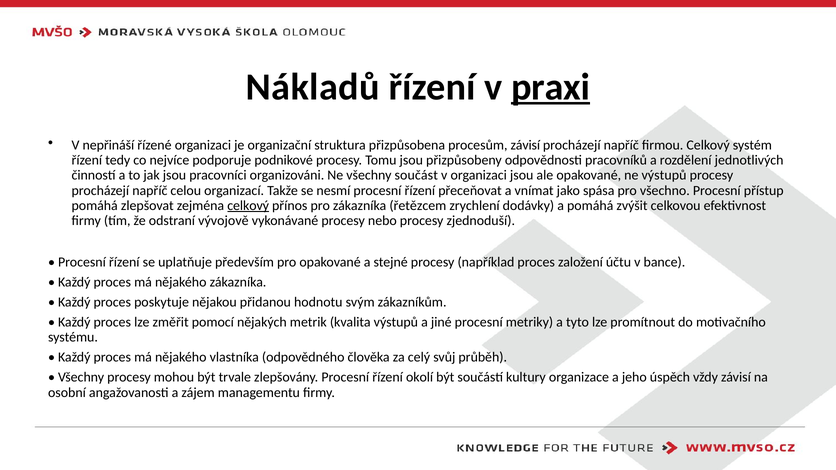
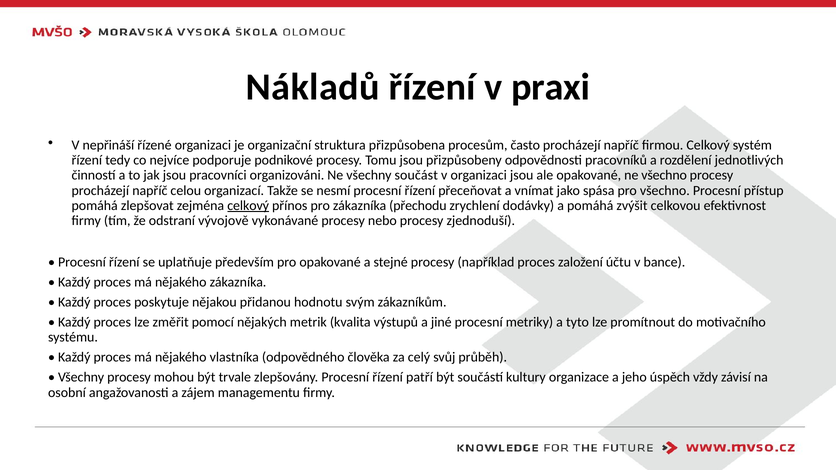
praxi underline: present -> none (551, 87)
procesům závisí: závisí -> často (525, 145)
ne výstupů: výstupů -> všechno (664, 175)
řetězcem: řetězcem -> přechodu (418, 206)
okolí: okolí -> patří (419, 378)
